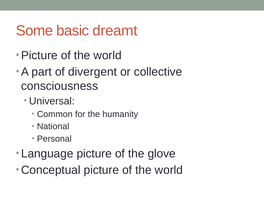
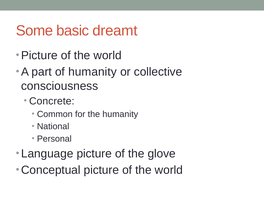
of divergent: divergent -> humanity (92, 72)
Universal: Universal -> Concrete (52, 101)
